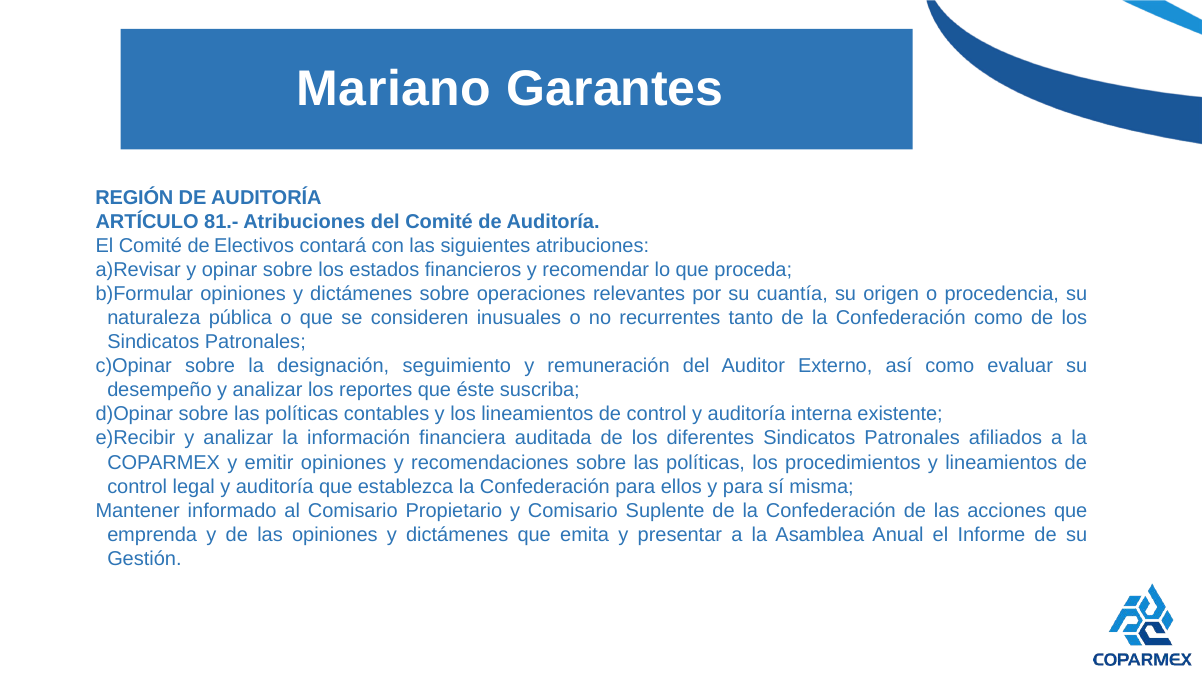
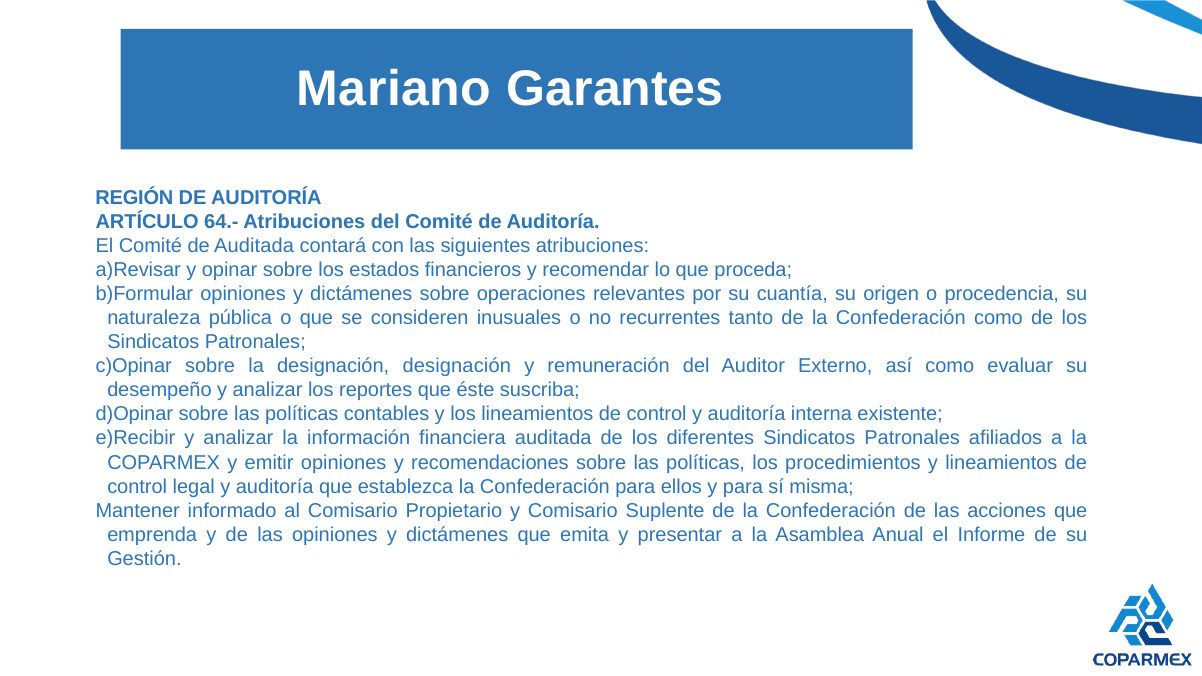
81.-: 81.- -> 64.- (221, 222)
de Electivos: Electivos -> Auditada (254, 246)
designación seguimiento: seguimiento -> designación (457, 366)
